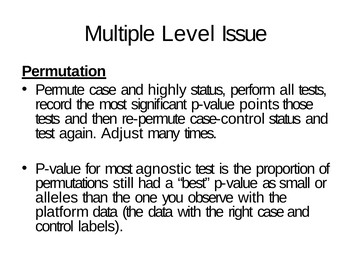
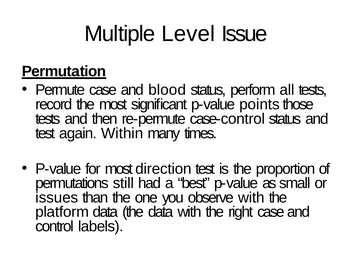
highly: highly -> blood (167, 90)
Adjust: Adjust -> Within (122, 133)
agnostic: agnostic -> direction (163, 169)
alleles: alleles -> issues (57, 198)
